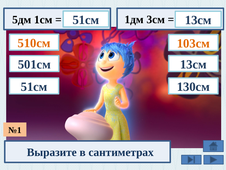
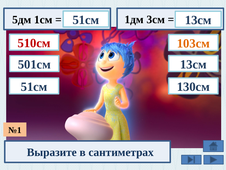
510см colour: orange -> red (34, 43)
